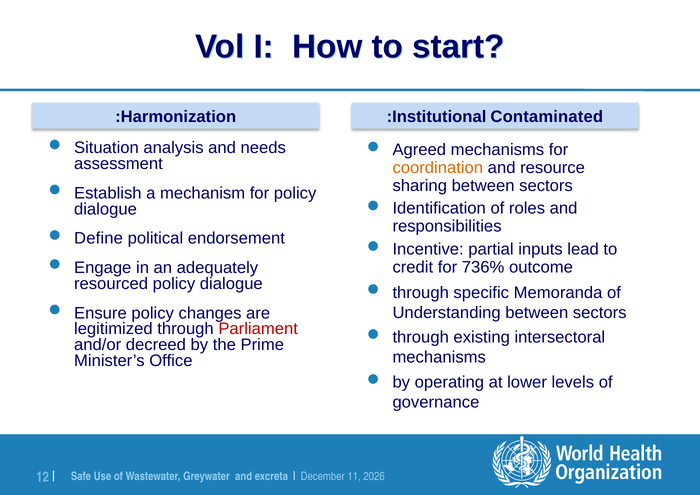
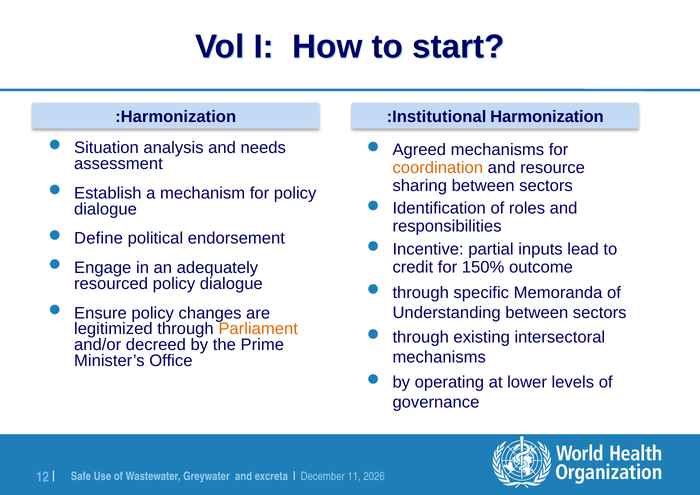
Institutional Contaminated: Contaminated -> Harmonization (547, 117)
736%: 736% -> 150% (483, 267)
Parliament colour: red -> orange (258, 329)
